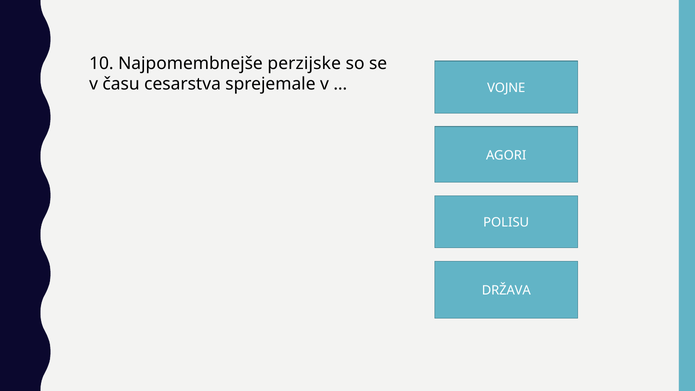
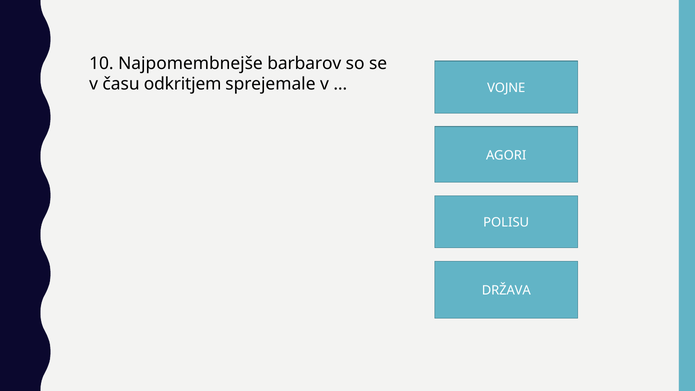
perzijske: perzijske -> barbarov (304, 63)
cesarstva: cesarstva -> odkritjem (183, 84)
